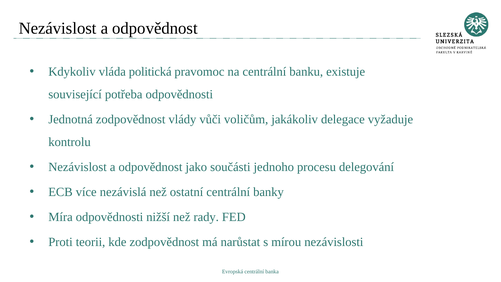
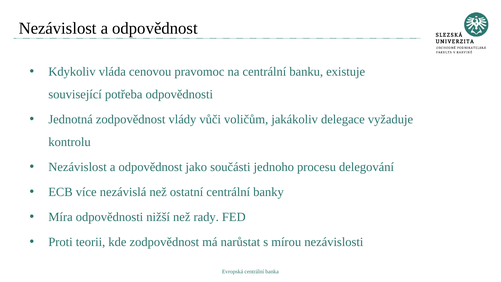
politická: politická -> cenovou (150, 72)
